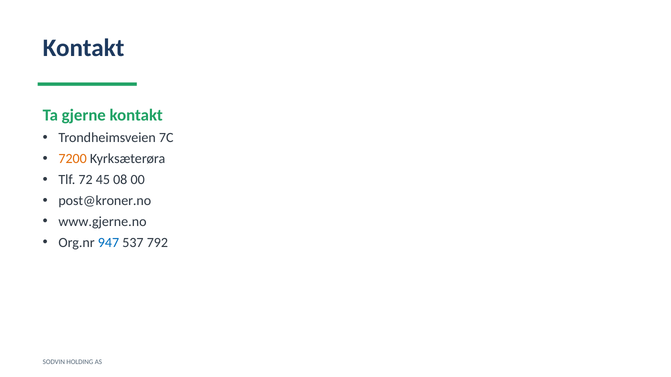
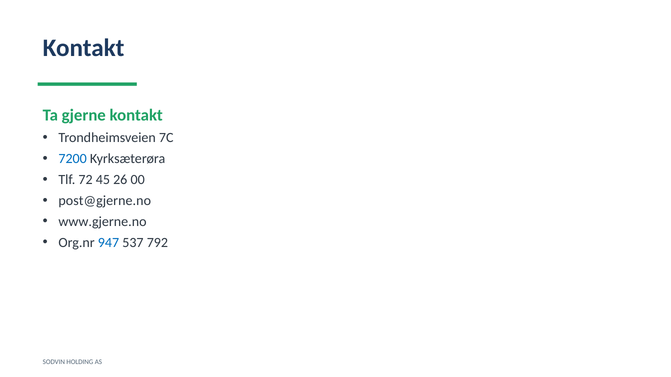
7200 colour: orange -> blue (73, 159)
08: 08 -> 26 (120, 180)
post@kroner.no: post@kroner.no -> post@gjerne.no (105, 201)
